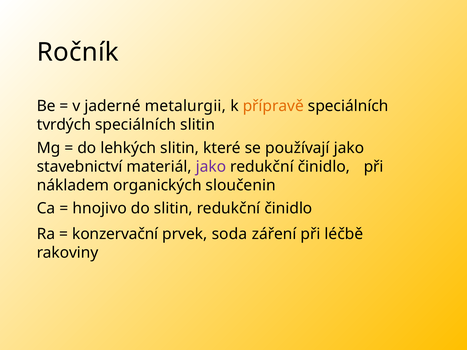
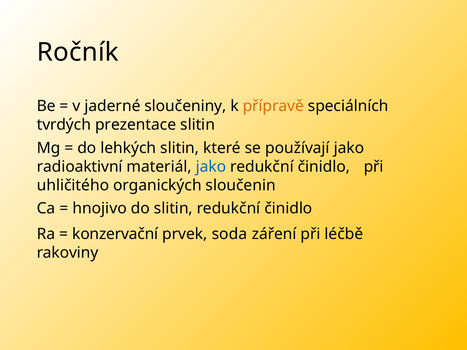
metalurgii: metalurgii -> sloučeniny (185, 106)
tvrdých speciálních: speciálních -> prezentace (136, 125)
stavebnictví: stavebnictví -> radioaktivní (80, 167)
jako colour: purple -> blue (211, 167)
nákladem: nákladem -> uhličitého (73, 186)
